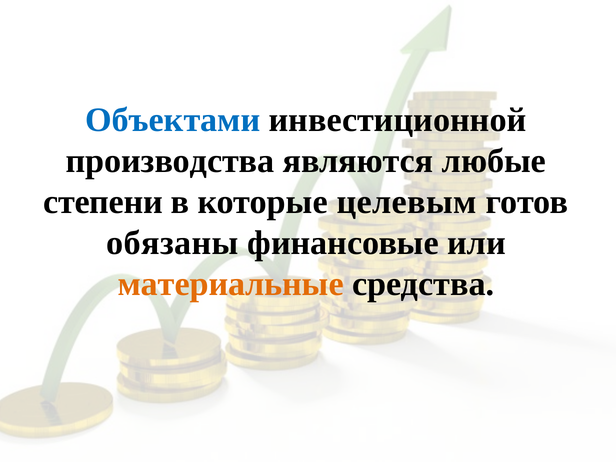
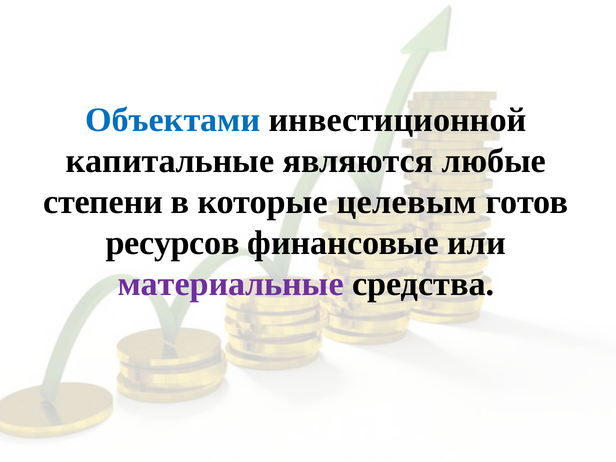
производства: производства -> капитальные (170, 161)
обязаны: обязаны -> ресурсов (173, 243)
материальные colour: orange -> purple (231, 284)
